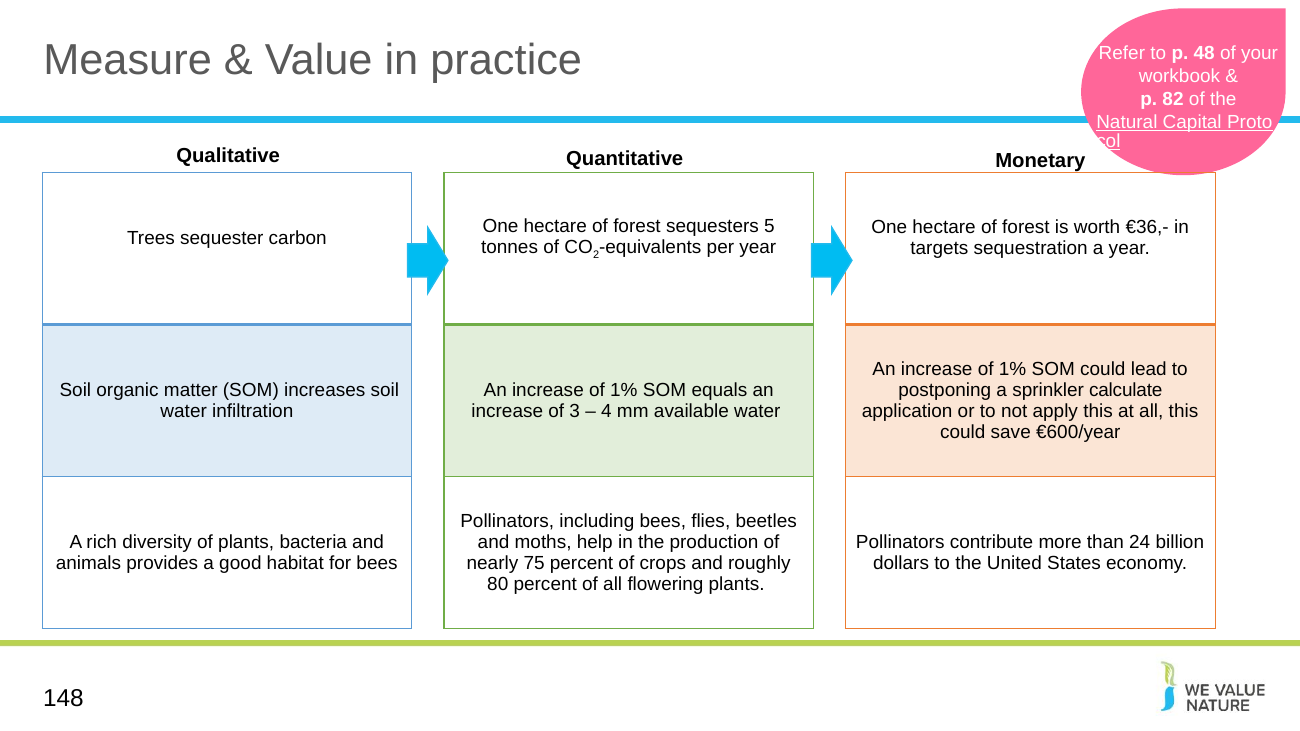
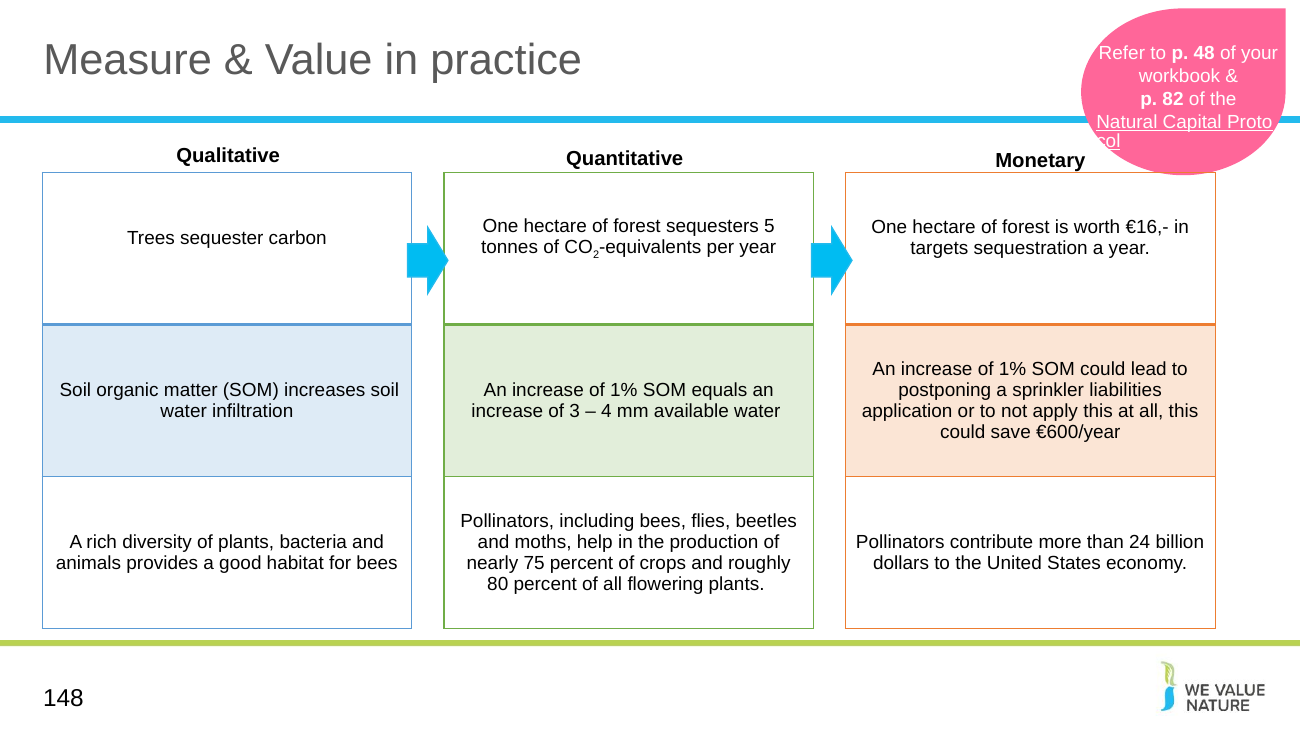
€36,-: €36,- -> €16,- (1147, 228)
calculate: calculate -> liabilities (1126, 390)
